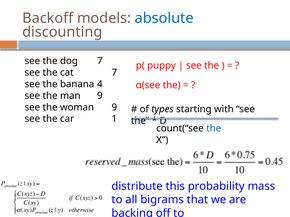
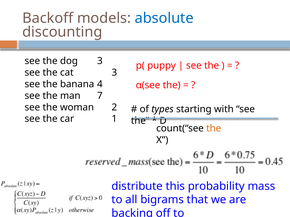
dog 7: 7 -> 3 (100, 61)
cat 7: 7 -> 3 (114, 73)
man 9: 9 -> 7 (100, 96)
woman 9: 9 -> 2 (114, 107)
the colour: blue -> orange (214, 129)
